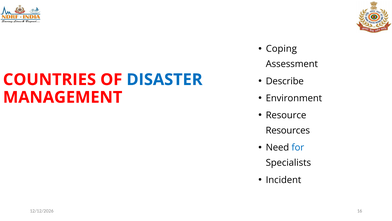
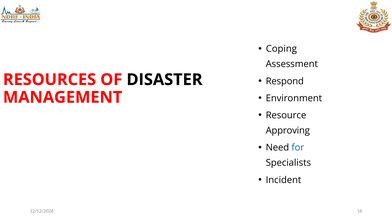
COUNTRIES: COUNTRIES -> RESOURCES (50, 79)
DISASTER colour: blue -> black (164, 79)
Describe: Describe -> Respond (285, 81)
Resources: Resources -> Approving (288, 130)
